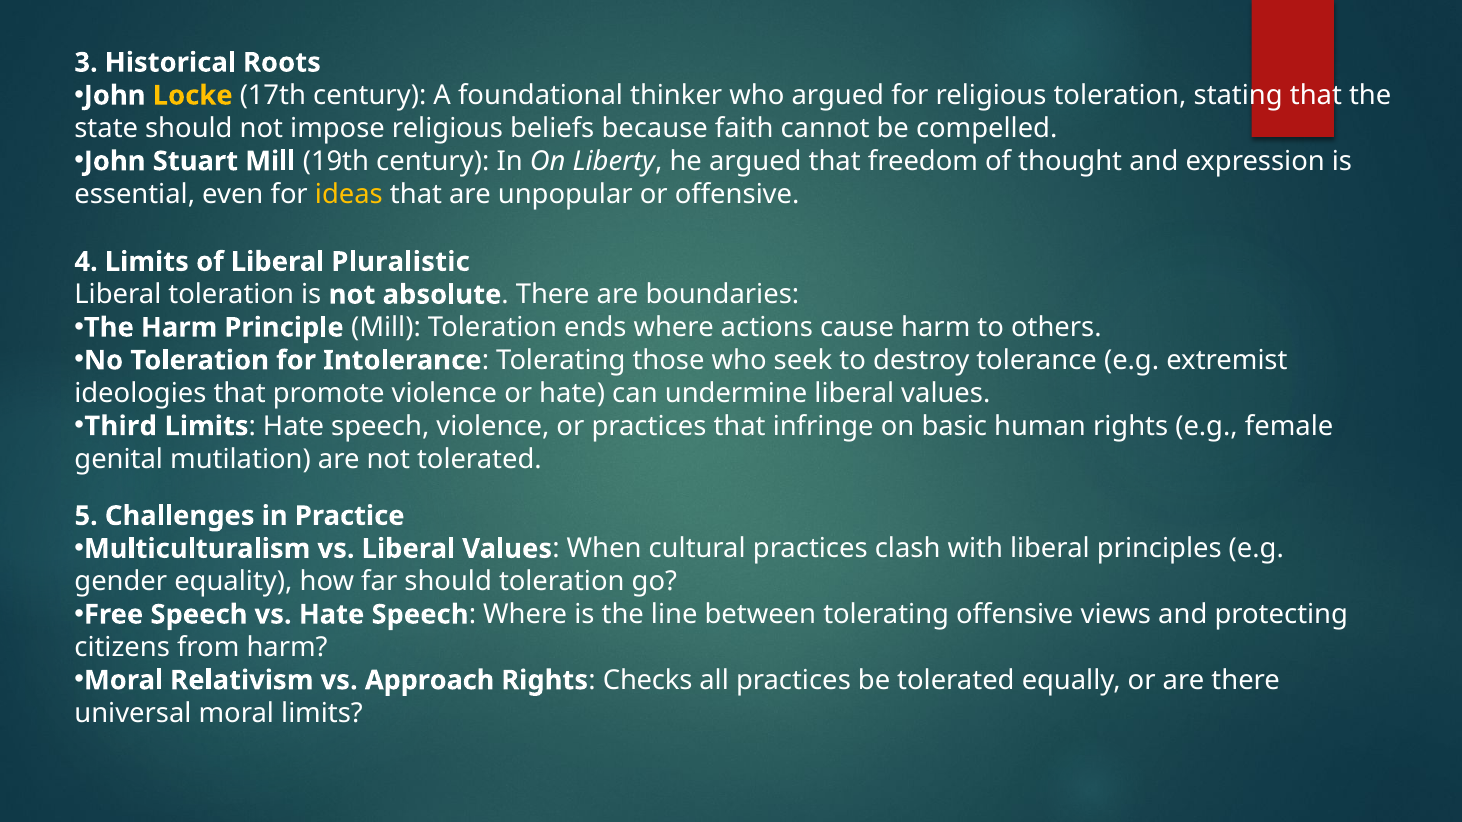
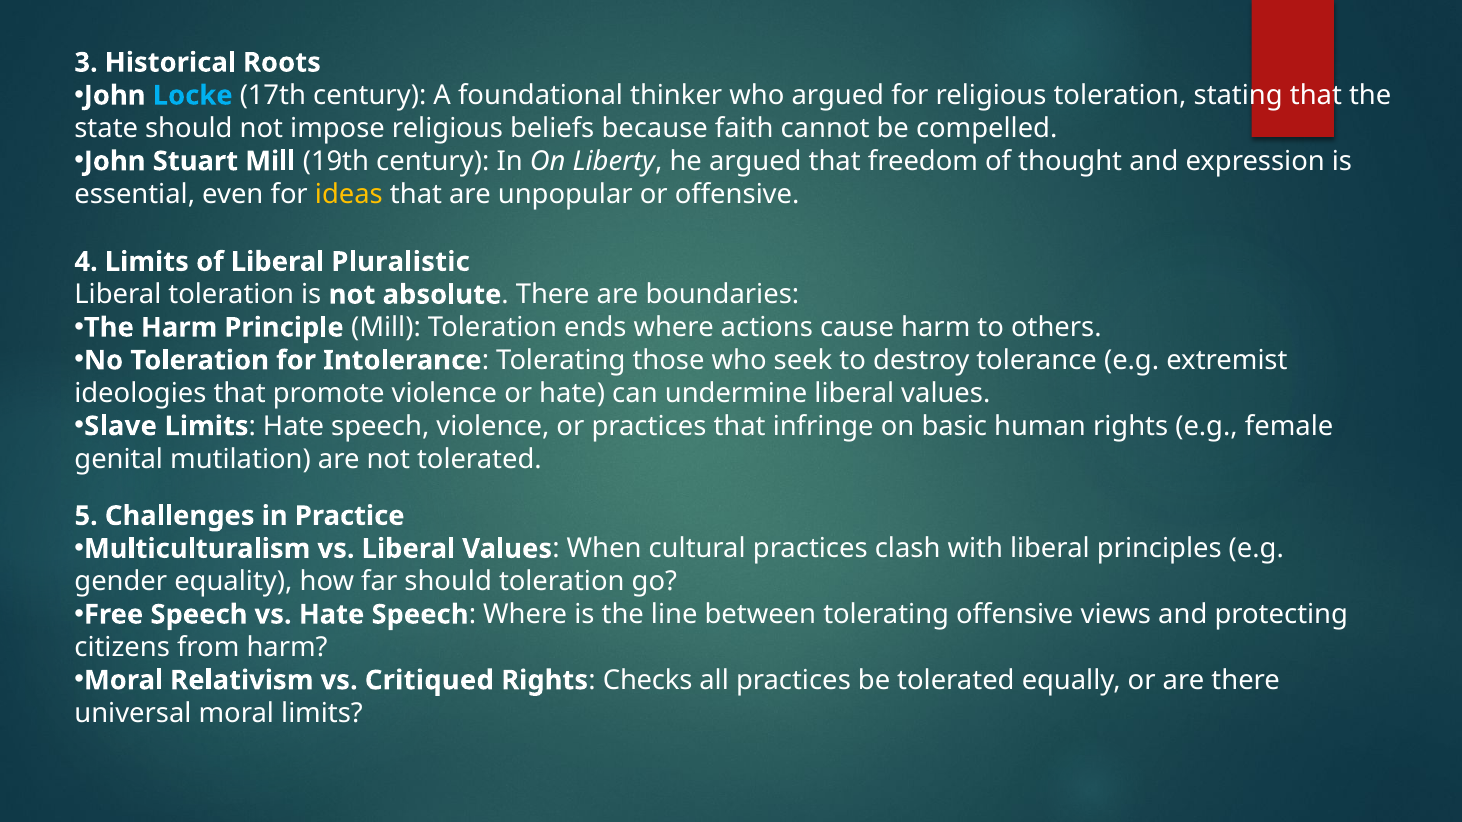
Locke colour: yellow -> light blue (193, 96)
Third: Third -> Slave (121, 426)
Approach: Approach -> Critiqued (429, 681)
